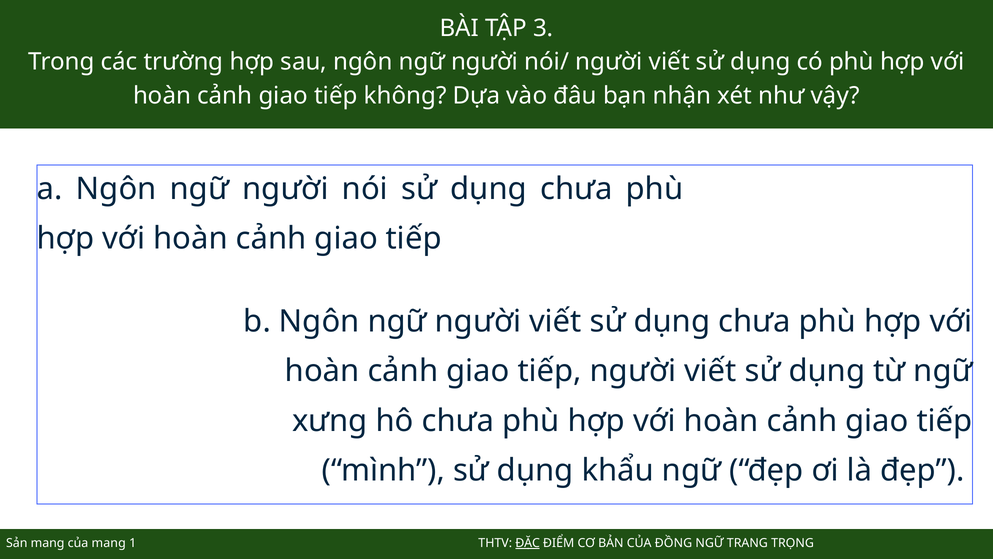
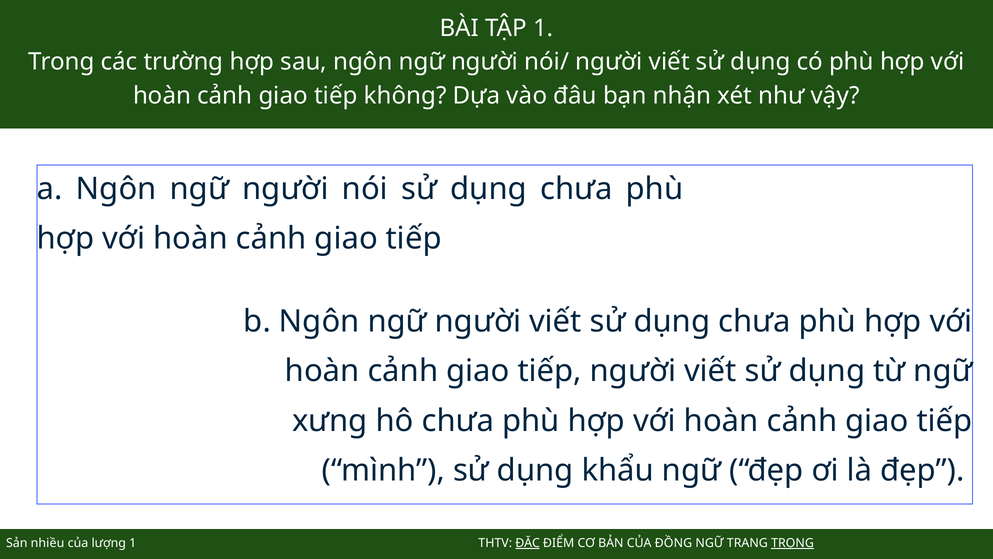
TẬP 3: 3 -> 1 (543, 28)
Sản mang: mang -> nhiều (48, 543)
của mang: mang -> lượng (109, 543)
TRỌNG underline: none -> present (793, 543)
